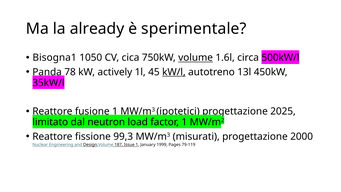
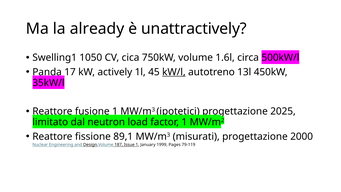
sperimentale: sperimentale -> unattractively (194, 29)
Bisogna1: Bisogna1 -> Swelling1 (55, 58)
volume underline: present -> none (196, 58)
78: 78 -> 17 (70, 72)
99,3: 99,3 -> 89,1 (123, 136)
